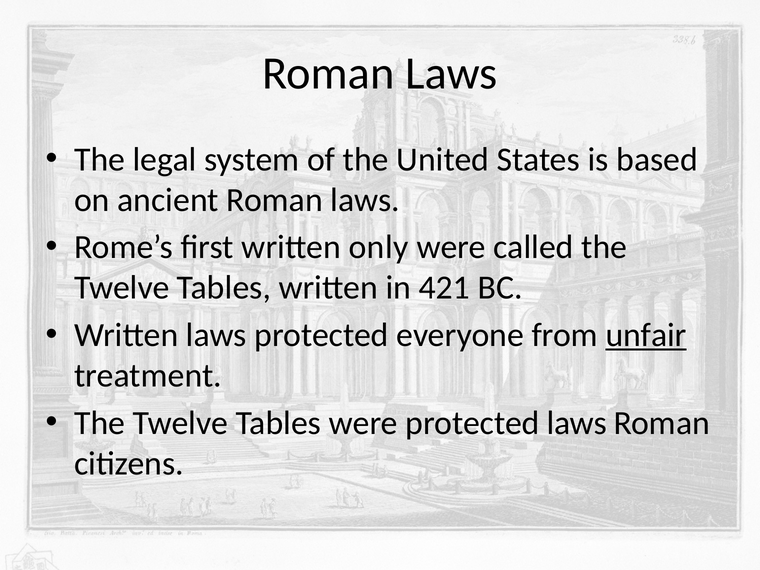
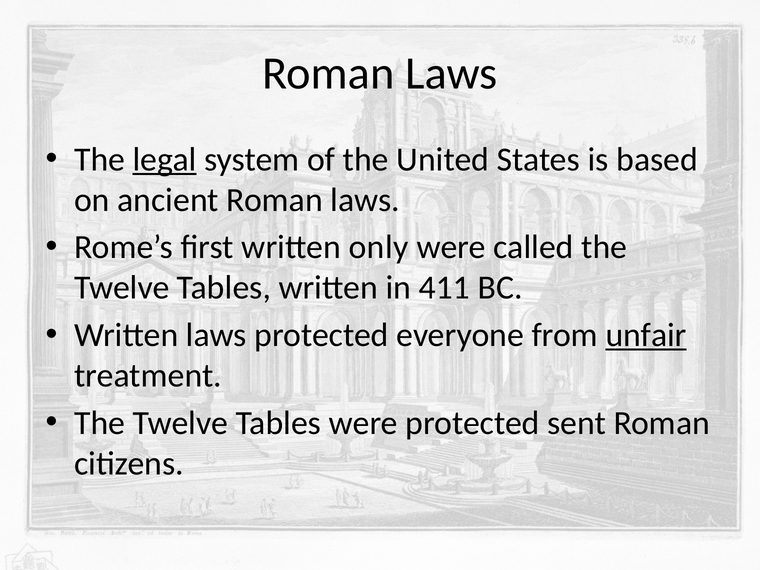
legal underline: none -> present (165, 159)
421: 421 -> 411 (444, 288)
protected laws: laws -> sent (577, 423)
